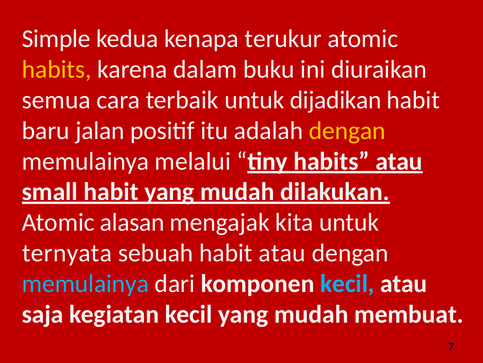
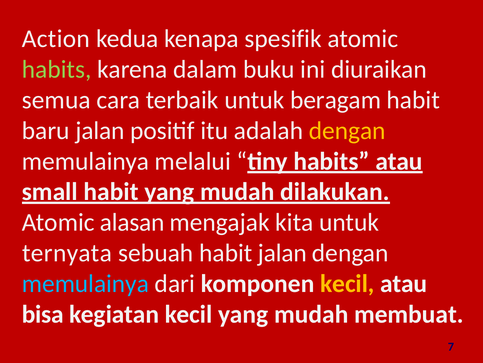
Simple: Simple -> Action (56, 39)
terukur: terukur -> spesifik (283, 39)
habits colour: yellow -> light green (57, 69)
dijadikan: dijadikan -> beragam (336, 100)
habit atau: atau -> jalan (282, 253)
kecil colour: light blue -> yellow (347, 283)
saja: saja -> bisa (43, 314)
